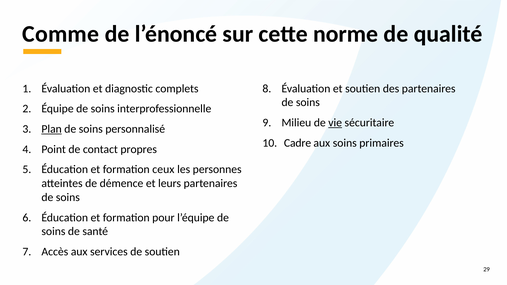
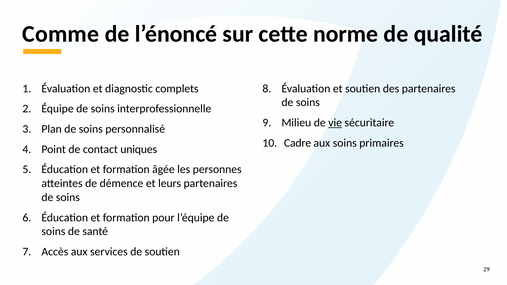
Plan underline: present -> none (52, 129)
propres: propres -> uniques (139, 149)
ceux: ceux -> âgée (163, 170)
